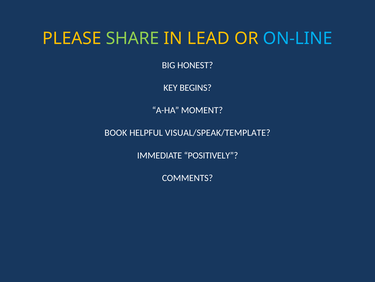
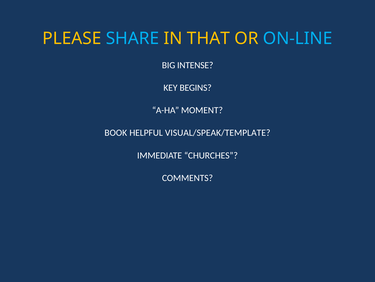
SHARE colour: light green -> light blue (132, 38)
LEAD: LEAD -> THAT (208, 38)
HONEST: HONEST -> INTENSE (195, 65)
POSITIVELY: POSITIVELY -> CHURCHES (211, 155)
